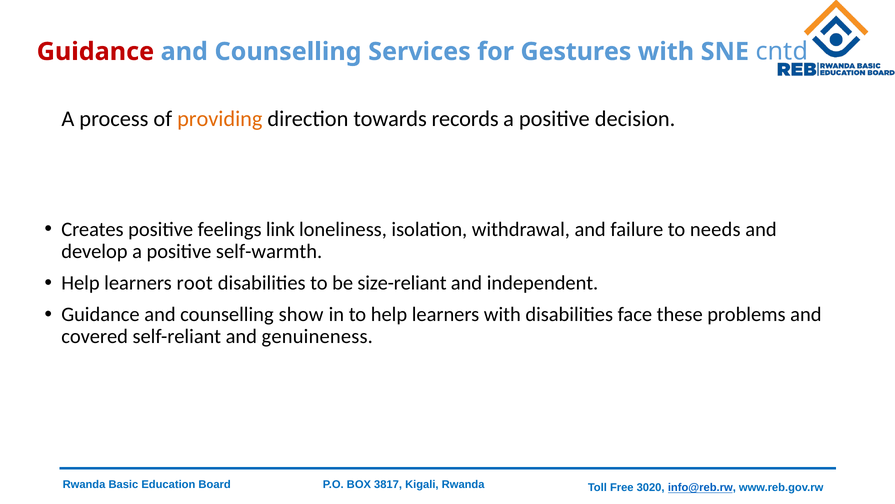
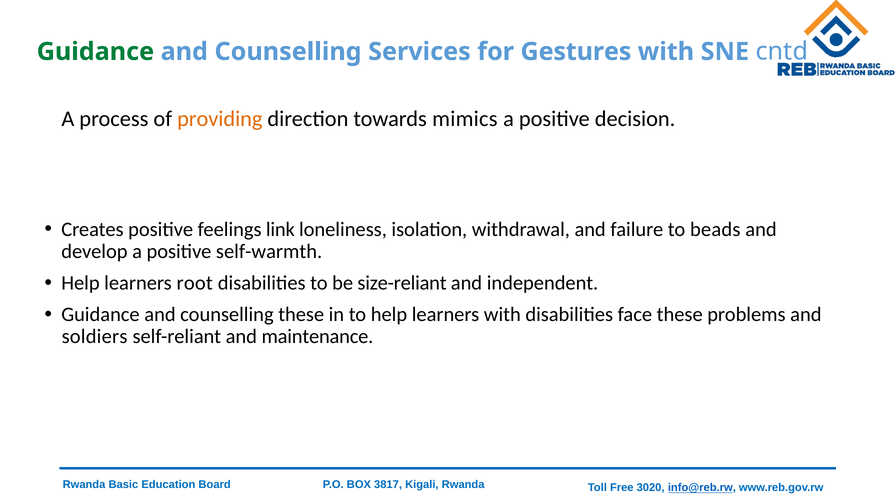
Guidance colour: red -> green (95, 52)
records: records -> mimics (465, 119)
needs: needs -> beads (715, 229)
counselling show: show -> these (301, 314)
covered: covered -> soldiers (95, 336)
genuineness: genuineness -> maintenance (317, 336)
